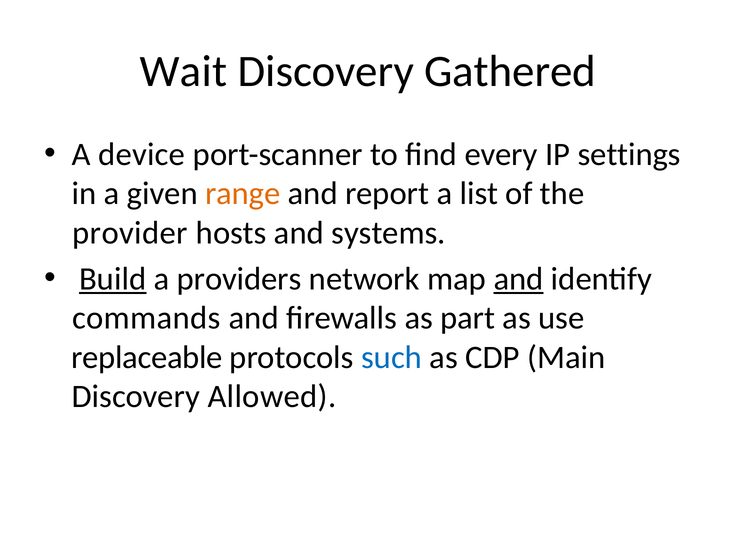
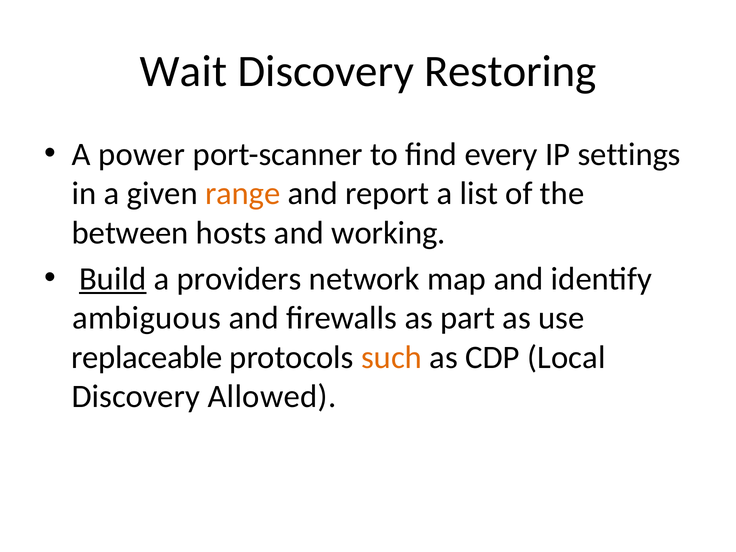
Gathered: Gathered -> Restoring (510, 71)
device: device -> power (142, 154)
provider: provider -> between (130, 233)
systems: systems -> working (389, 233)
and underline: present -> none (519, 279)
commands: commands -> ambiguous (146, 318)
such colour: blue -> orange (392, 357)
Main: Main -> Local (566, 357)
